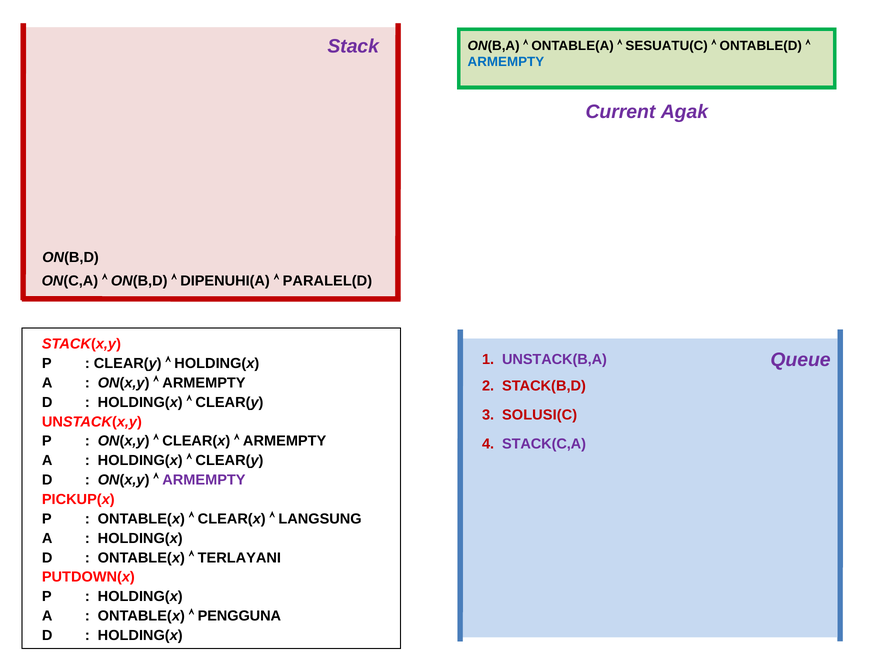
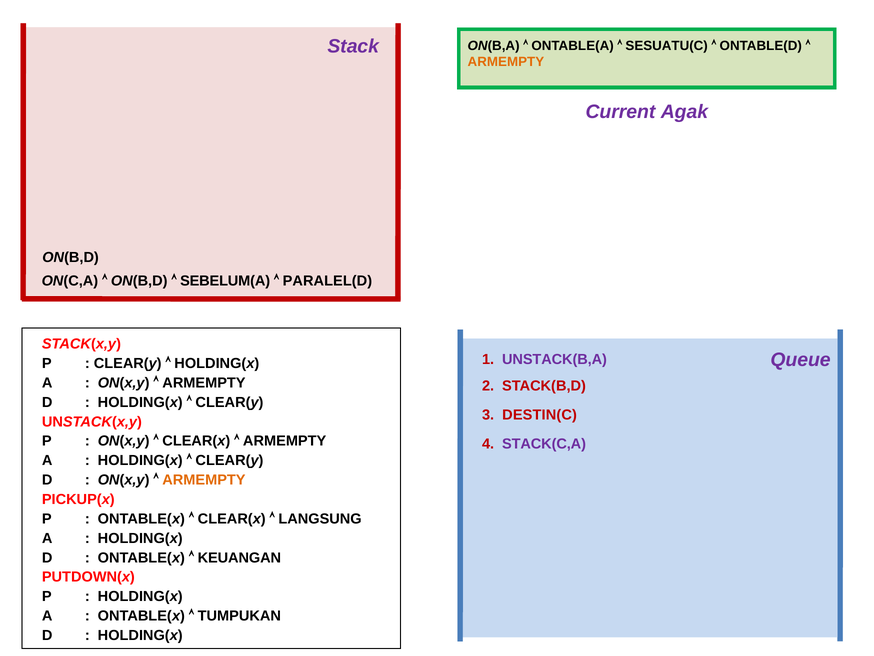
ARMEMPTY colour: blue -> orange (506, 62)
DIPENUHI(A: DIPENUHI(A -> SEBELUM(A (225, 281)
SOLUSI(C: SOLUSI(C -> DESTIN(C (540, 415)
ARMEMPTY colour: purple -> orange (204, 480)
TERLAYANI: TERLAYANI -> KEUANGAN (239, 557)
PENGGUNA: PENGGUNA -> TUMPUKAN (239, 615)
